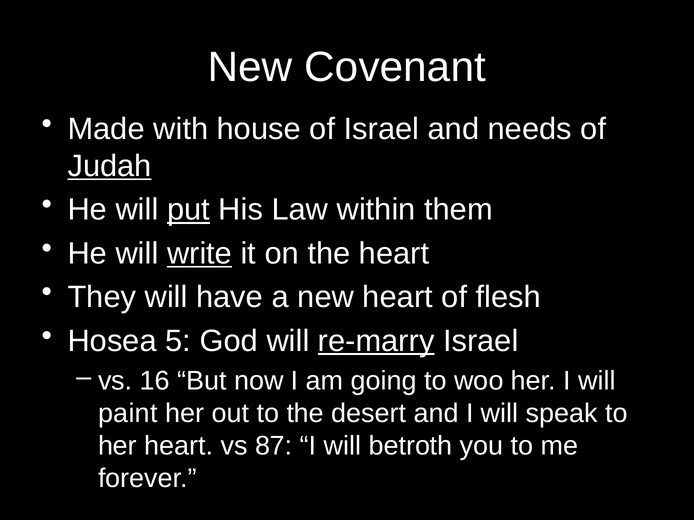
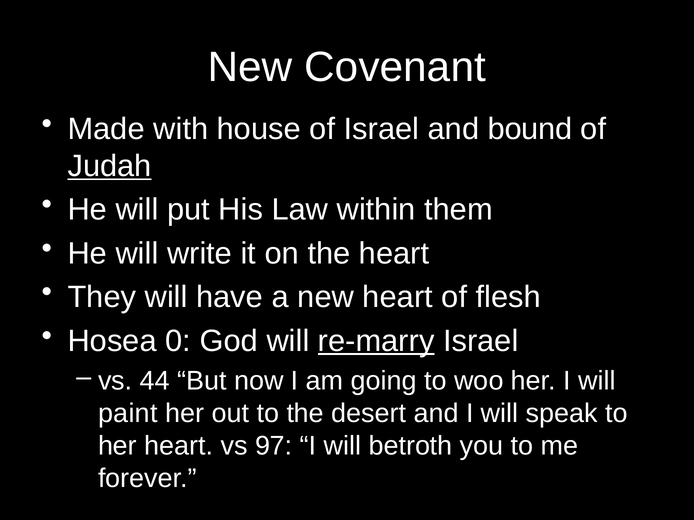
needs: needs -> bound (530, 129)
put underline: present -> none (188, 210)
write underline: present -> none (200, 254)
5: 5 -> 0 (178, 341)
16: 16 -> 44 (155, 381)
87: 87 -> 97 (274, 446)
